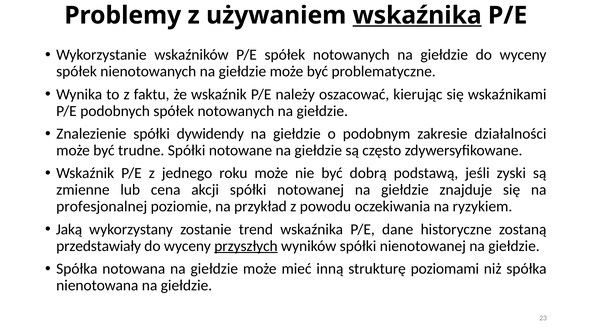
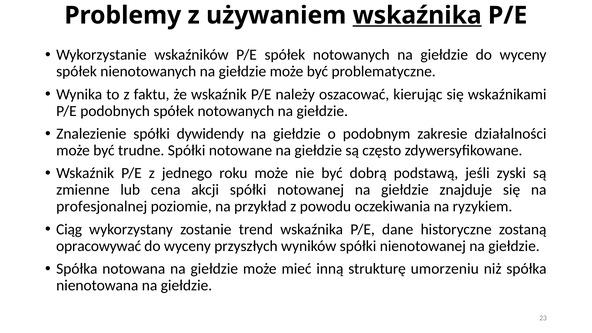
Jaką: Jaką -> Ciąg (69, 229)
przedstawiały: przedstawiały -> opracowywać (99, 246)
przyszłych underline: present -> none (246, 246)
poziomami: poziomami -> umorzeniu (445, 269)
